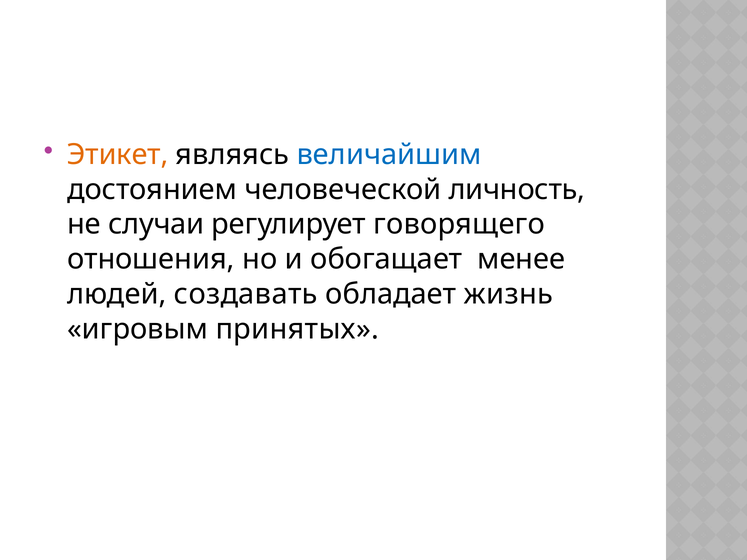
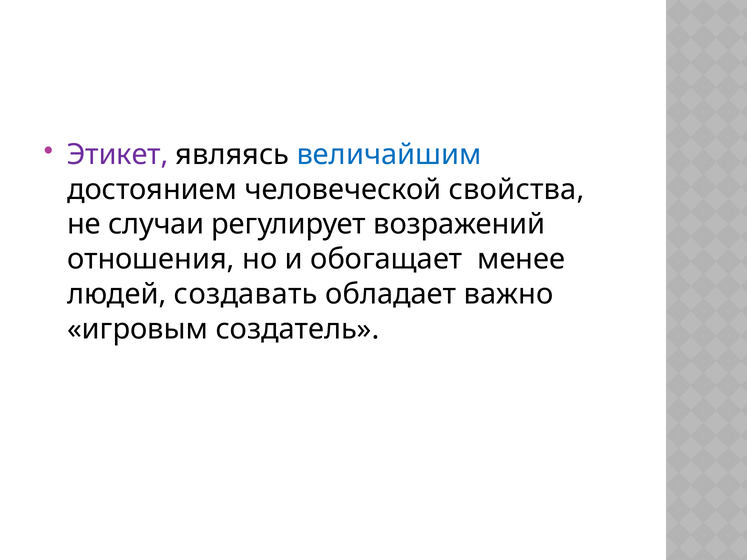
Этикет colour: orange -> purple (118, 155)
личность: личность -> свойства (517, 190)
говорящего: говорящего -> возражений (459, 224)
жизнь: жизнь -> важно (509, 294)
принятых: принятых -> создатель (297, 329)
